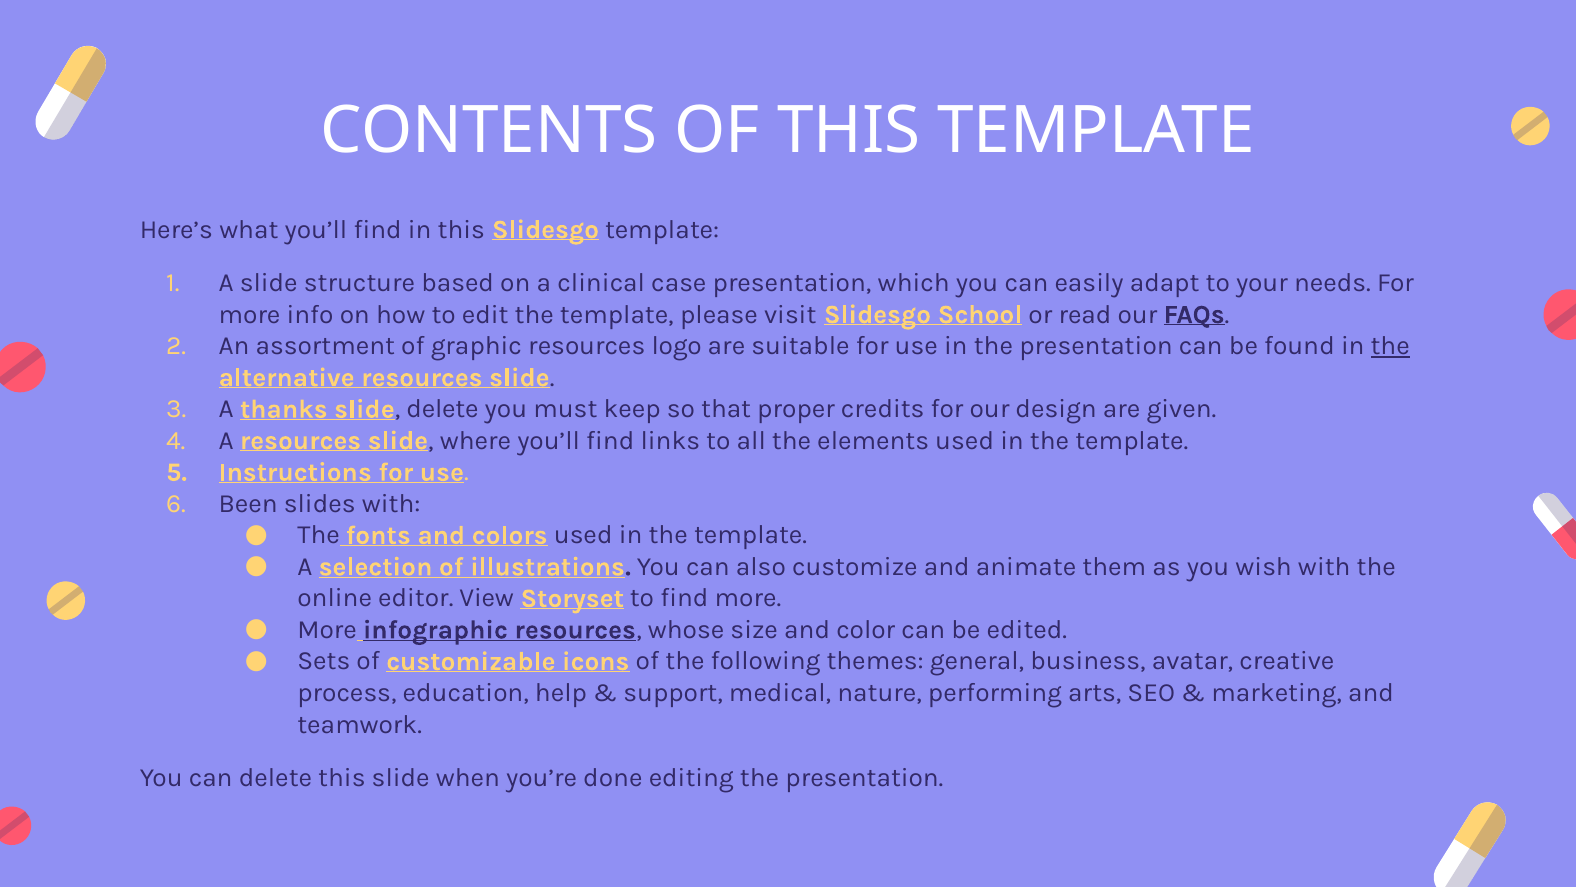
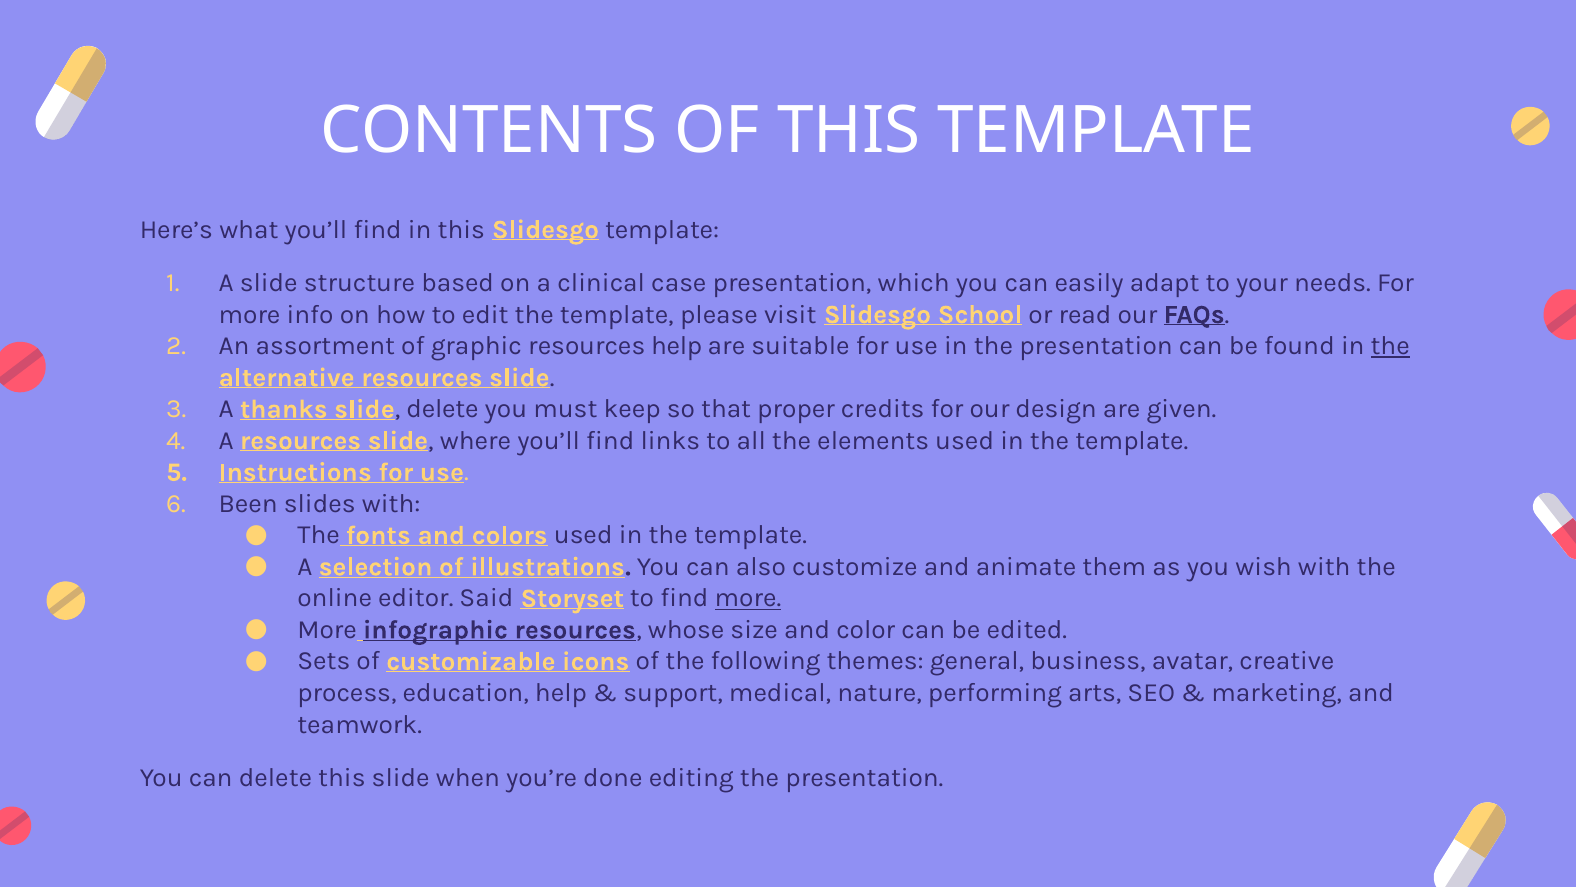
resources logo: logo -> help (677, 346)
View: View -> Said (486, 598)
more underline: none -> present (748, 598)
